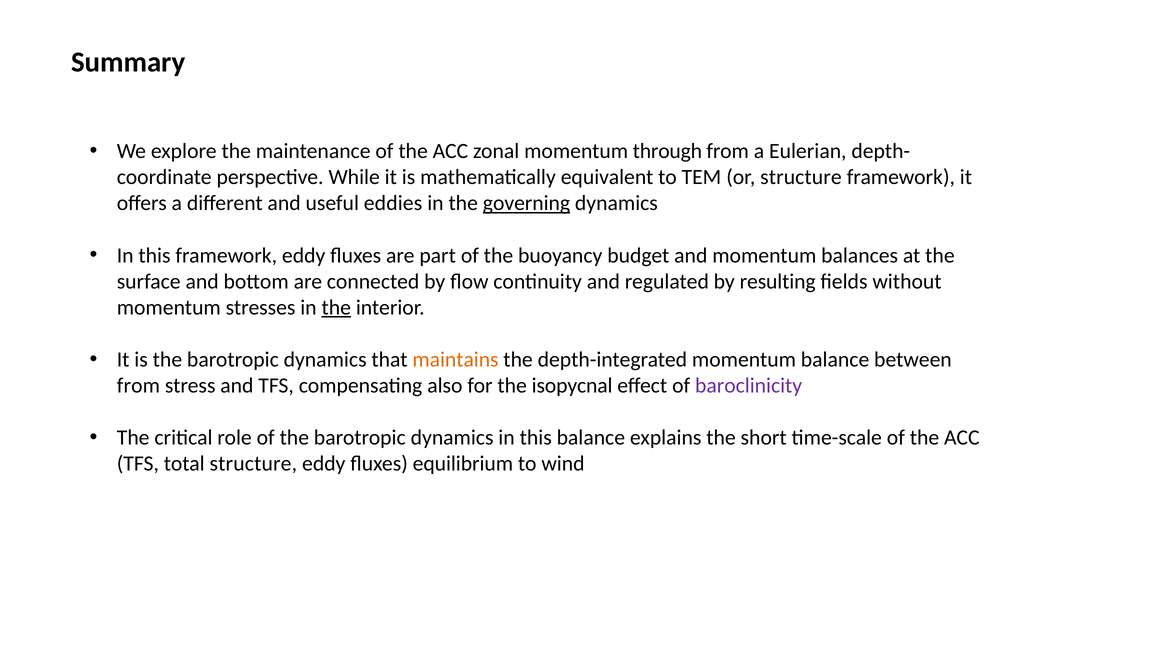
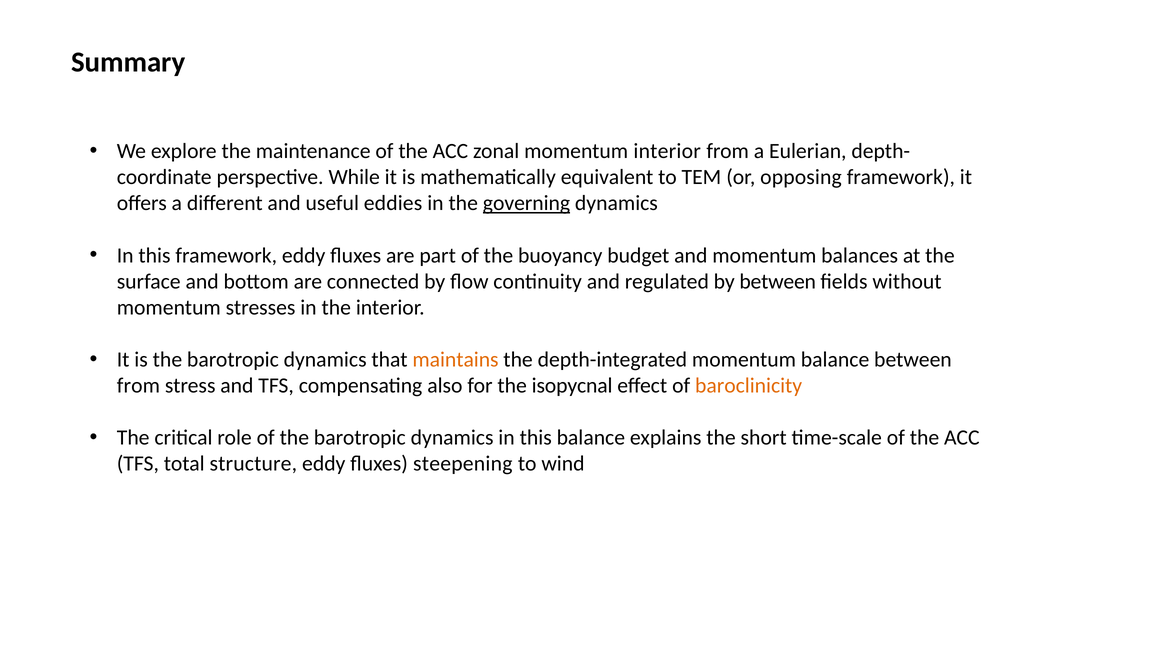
momentum through: through -> interior (667, 151)
or structure: structure -> opposing (801, 177)
by resulting: resulting -> between (778, 281)
the underline: present -> none (336, 307)
baroclinicity colour: purple -> orange (749, 385)
equilibrium: equilibrium -> steepening (463, 464)
